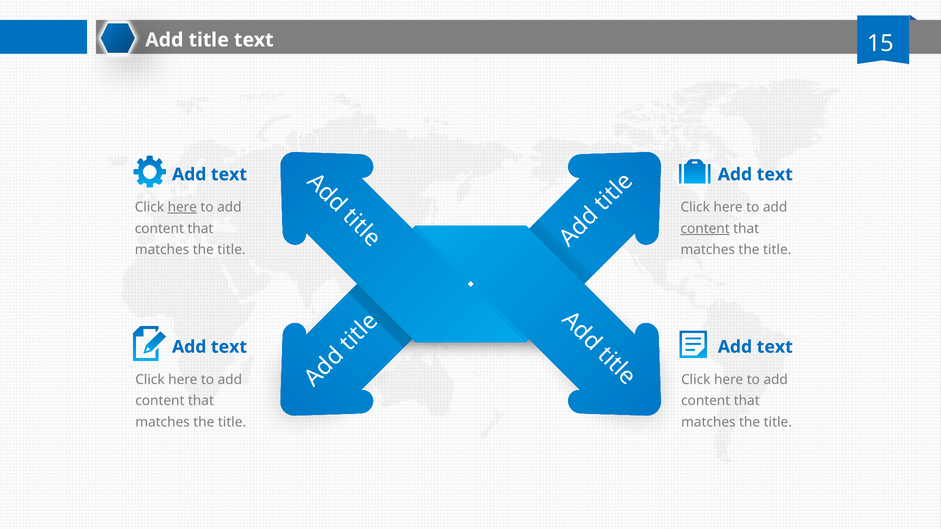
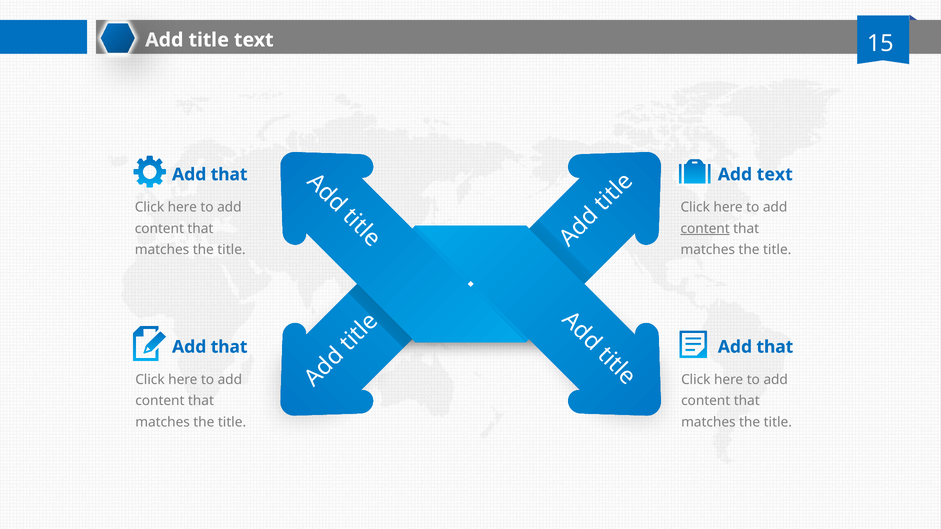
text: text -> that (229, 175)
here underline: present -> none (182, 207)
text: text -> that (229, 347)
text: text -> that (775, 347)
